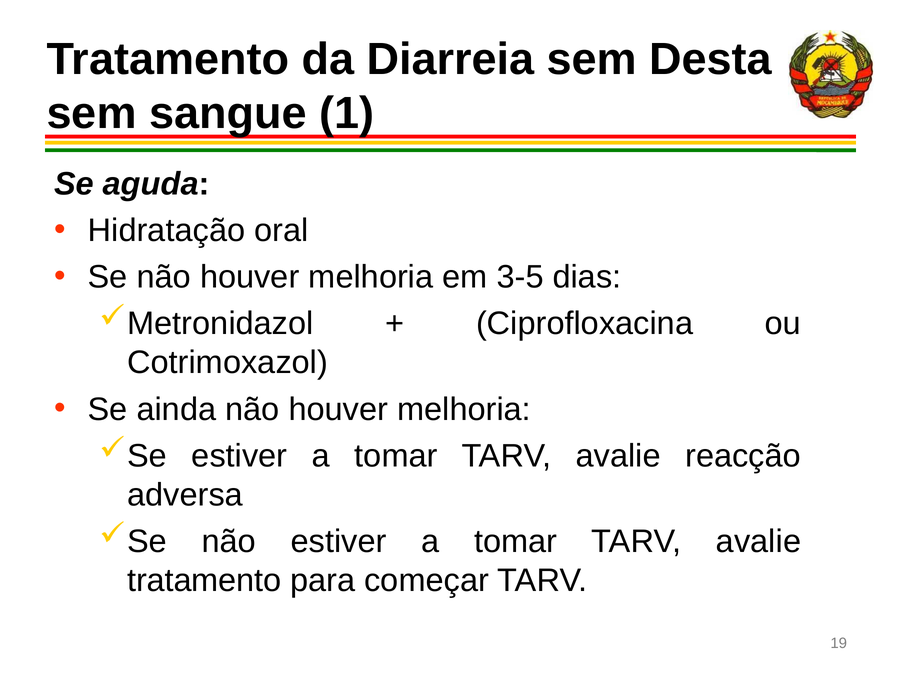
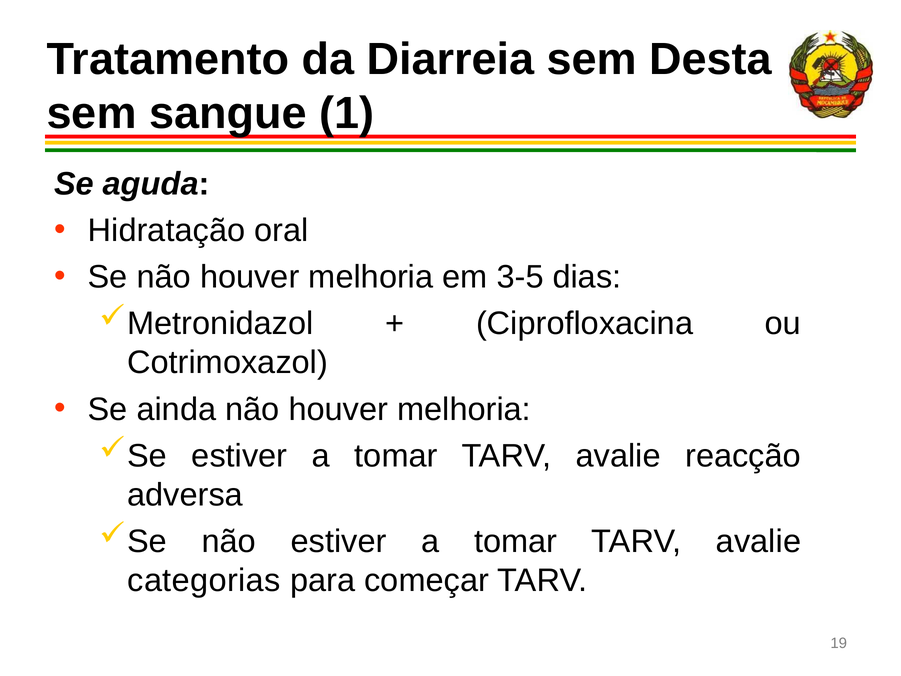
tratamento: tratamento -> categorias (204, 580)
